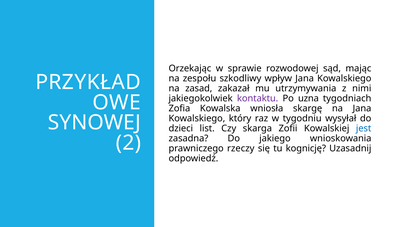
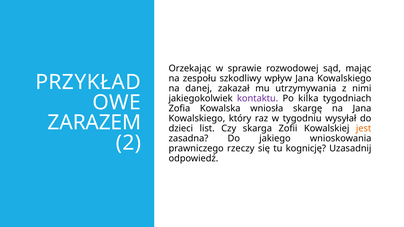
zasad: zasad -> danej (199, 89)
uzna: uzna -> kilka (308, 99)
SYNOWEJ: SYNOWEJ -> ZARAZEM (94, 123)
jest colour: blue -> orange (364, 129)
